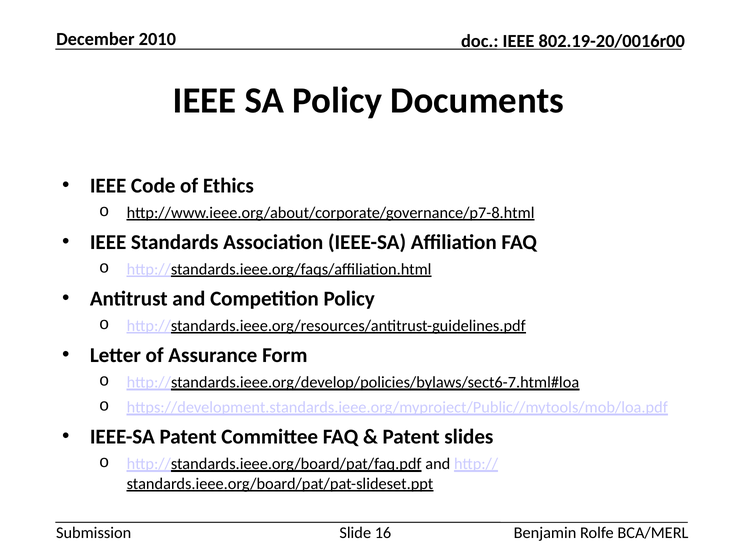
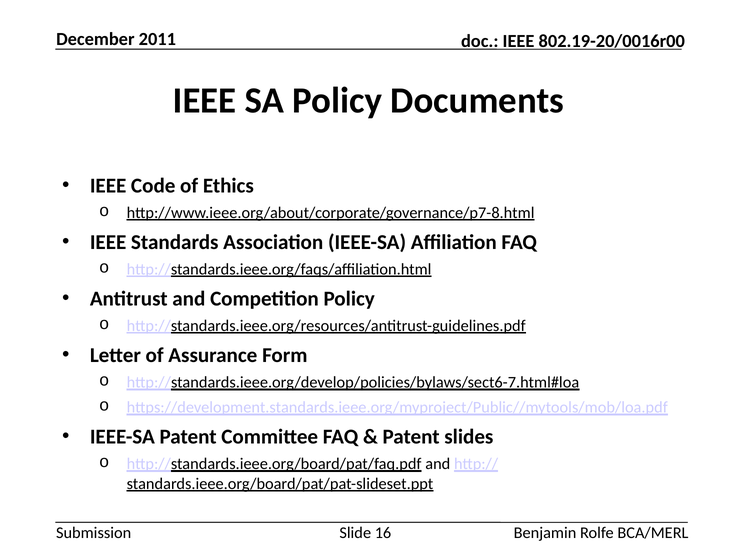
2010: 2010 -> 2011 (157, 39)
